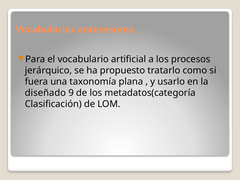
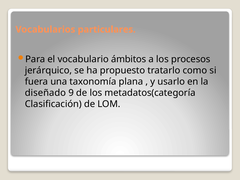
antecesores: antecesores -> particulares (107, 29)
artificial: artificial -> ámbitos (129, 59)
